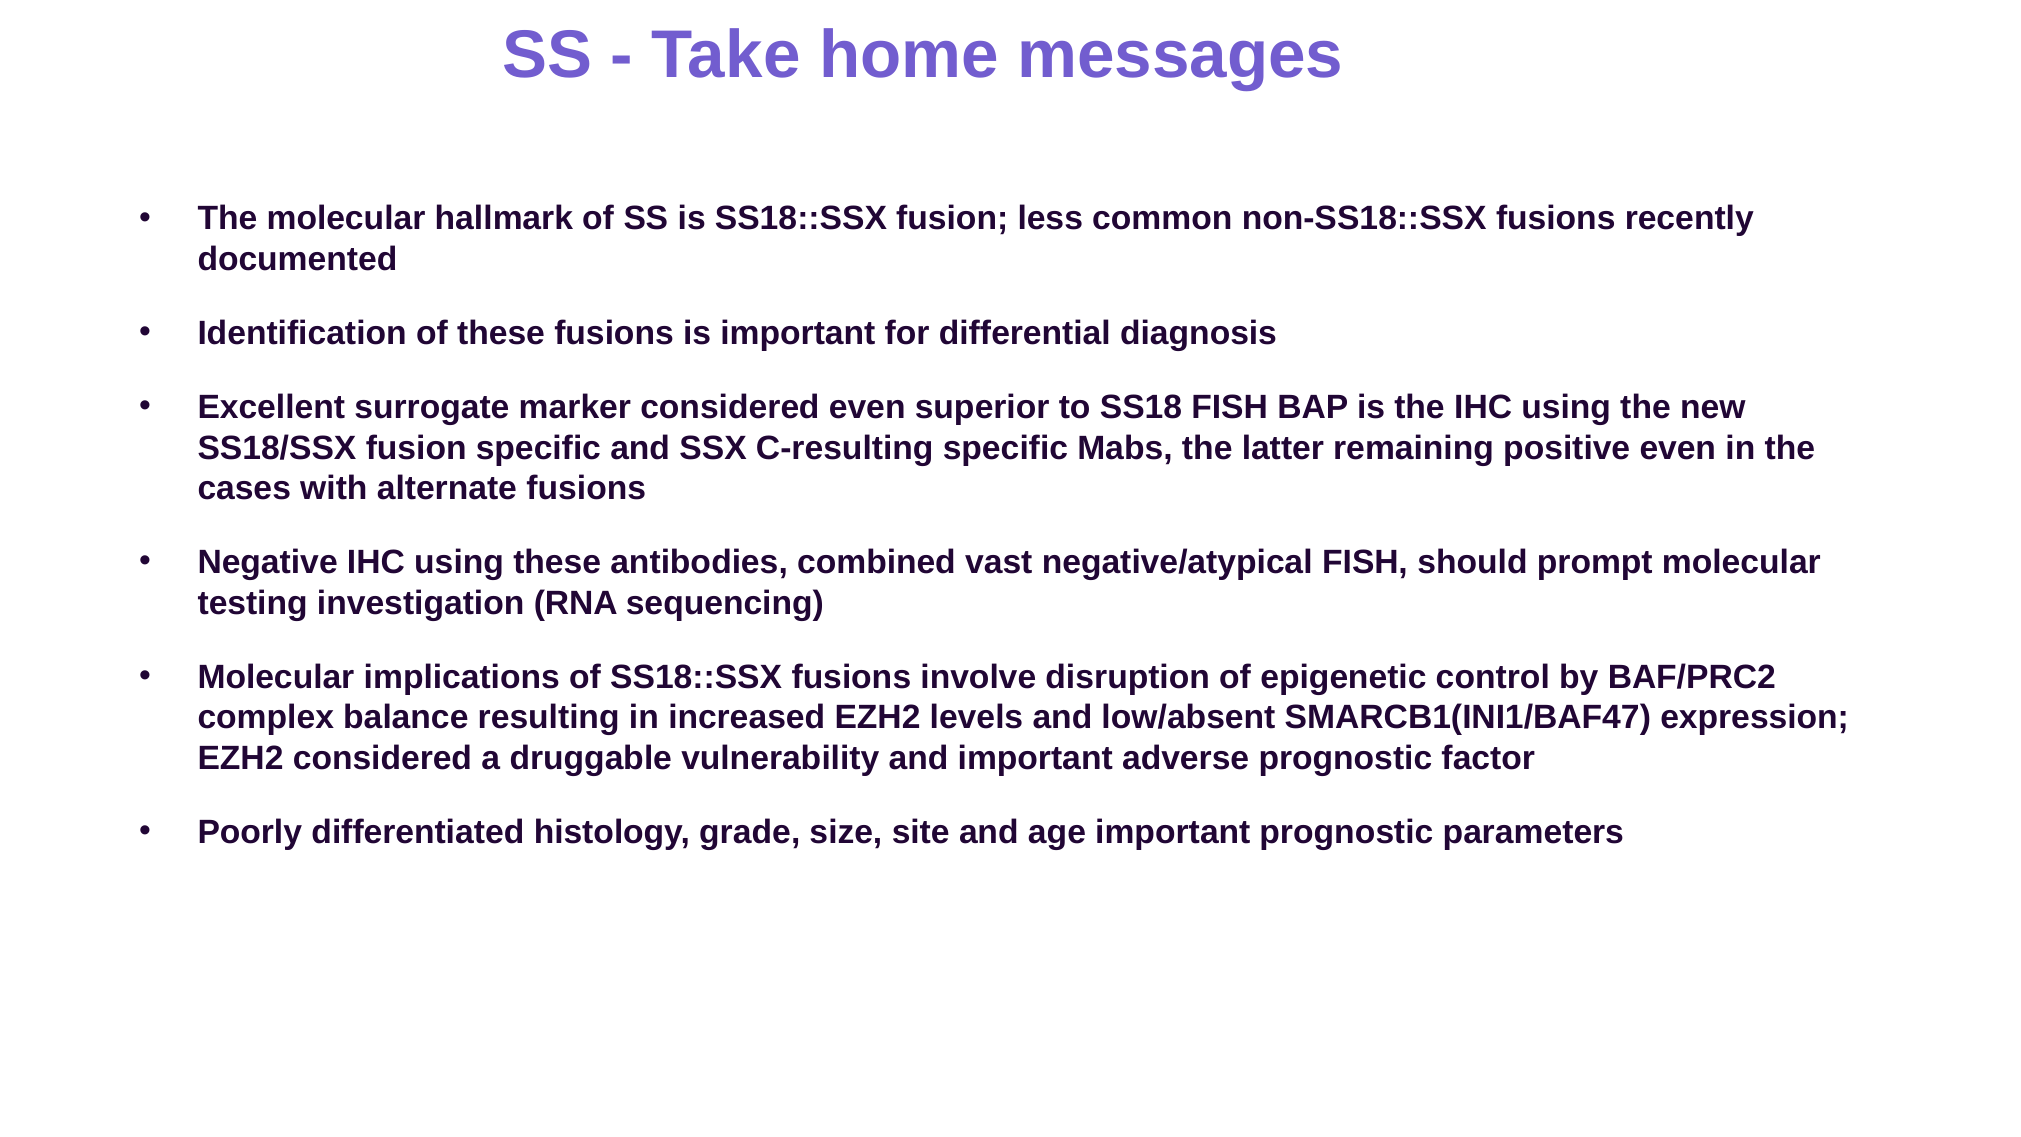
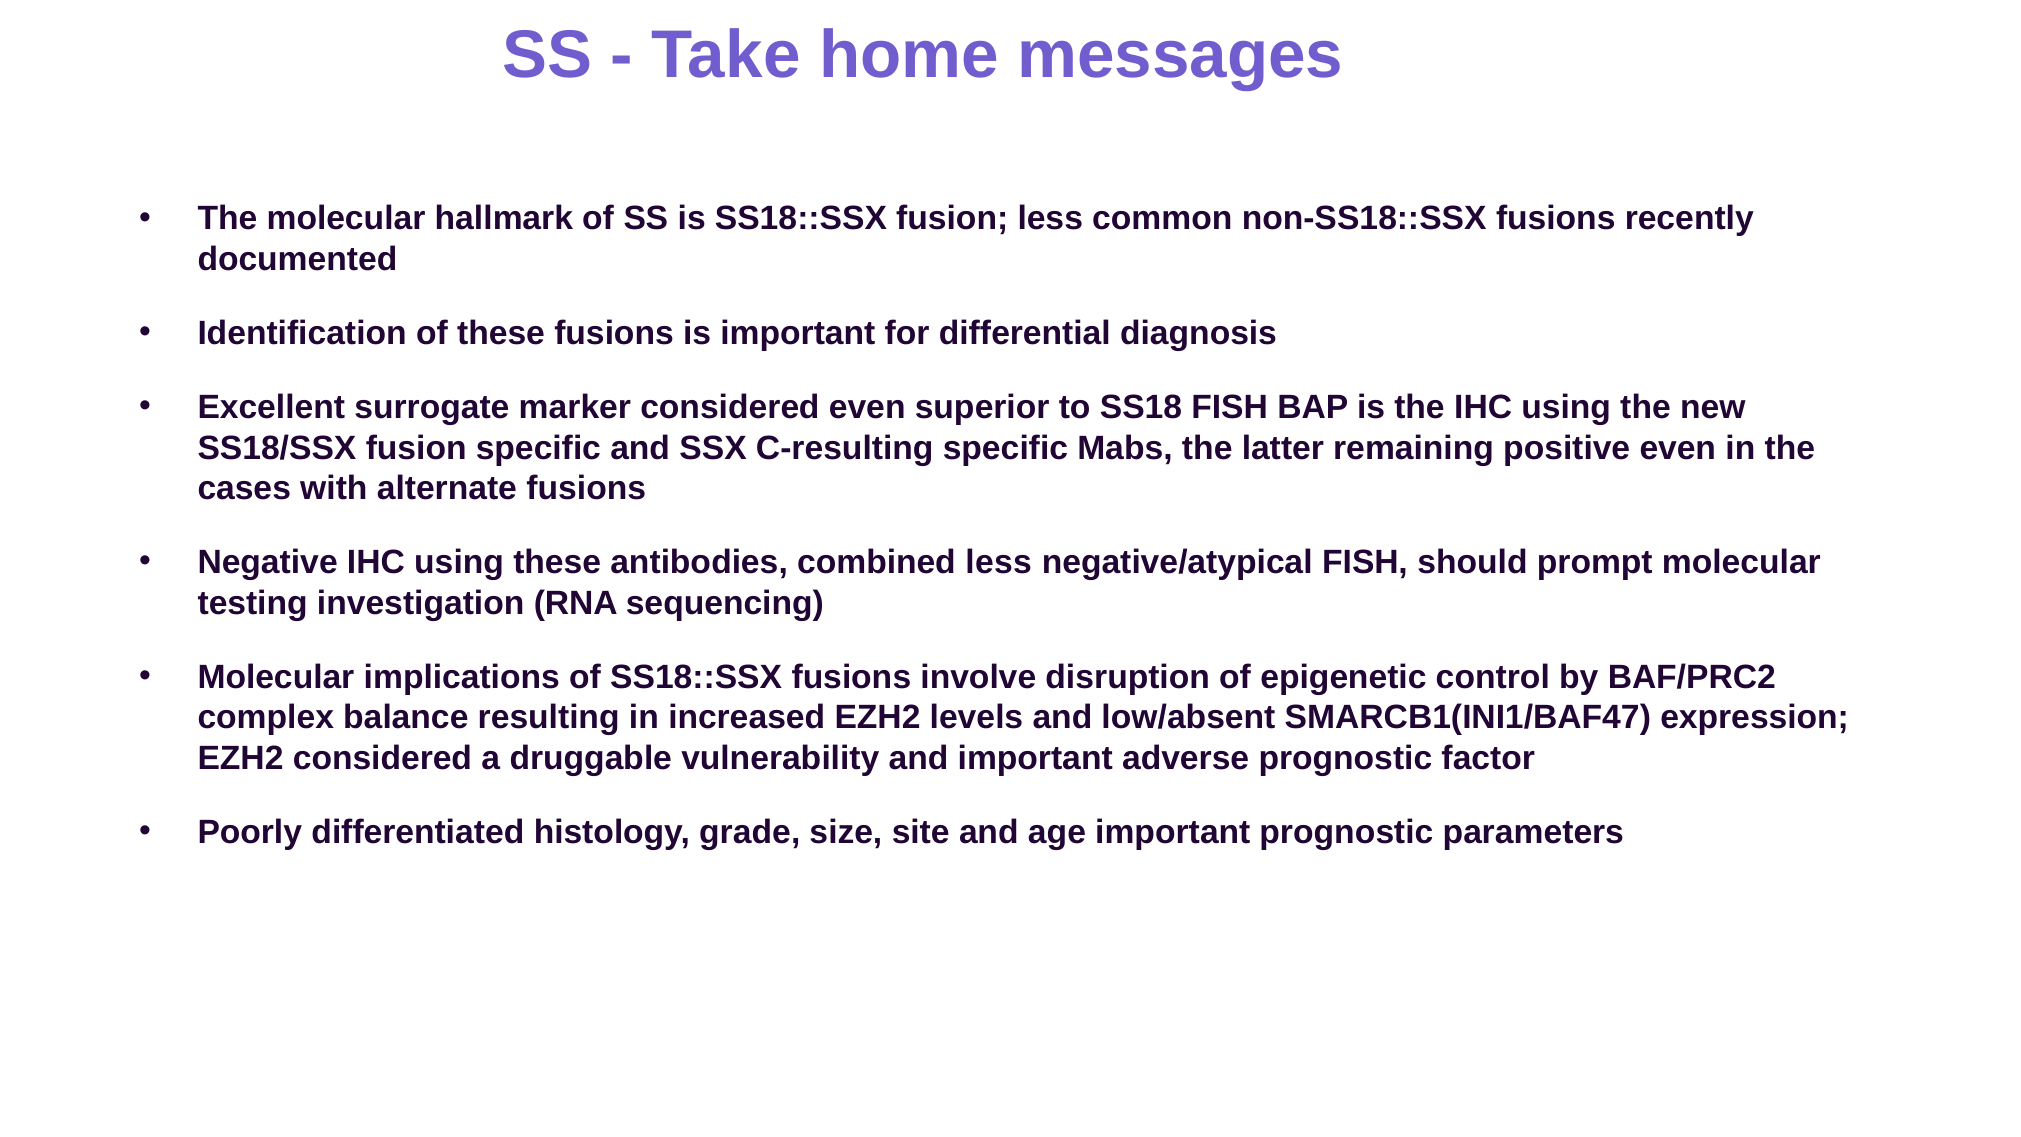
combined vast: vast -> less (999, 563)
